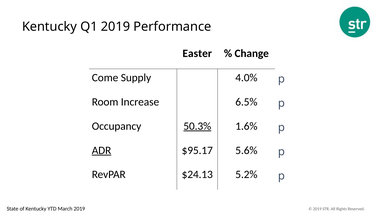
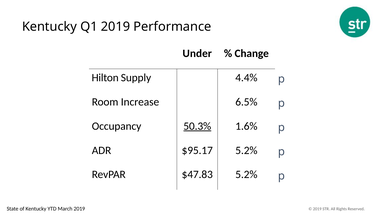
Easter: Easter -> Under (197, 53)
Come: Come -> Hilton (105, 78)
4.0%: 4.0% -> 4.4% (246, 78)
ADR underline: present -> none (102, 150)
$95.17 5.6%: 5.6% -> 5.2% (246, 150)
$24.13: $24.13 -> $47.83 (197, 174)
